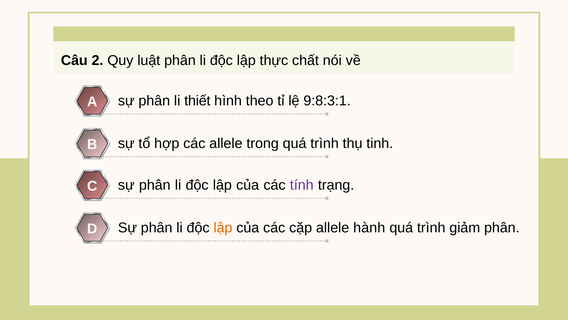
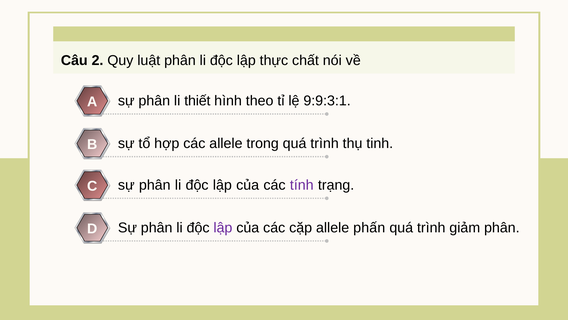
9:8:3:1: 9:8:3:1 -> 9:9:3:1 (327, 101)
lập colour: orange -> purple (223, 227)
hành: hành -> phấn (369, 227)
